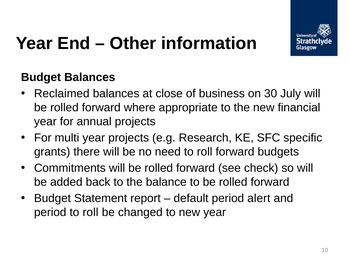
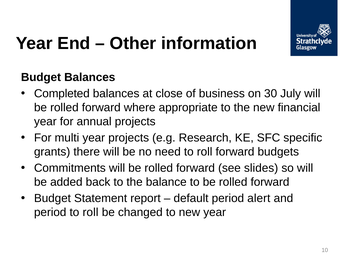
Reclaimed: Reclaimed -> Completed (62, 93)
check: check -> slides (261, 168)
